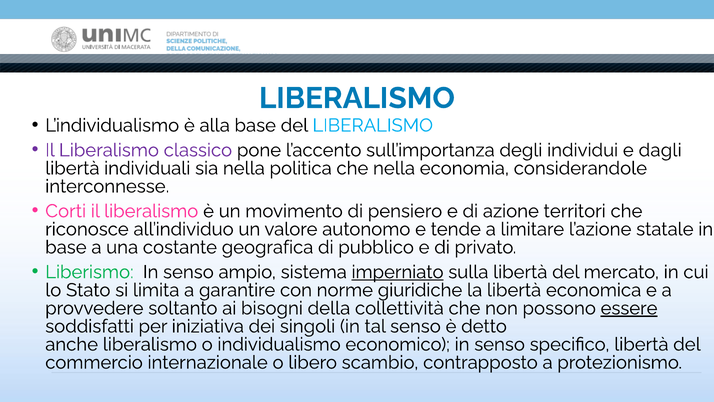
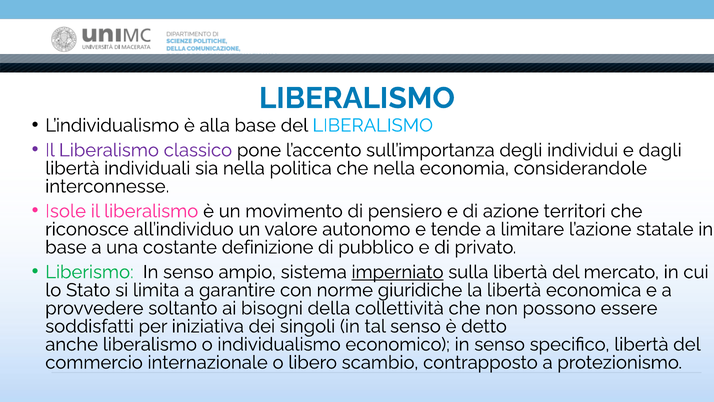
Corti: Corti -> Isole (66, 211)
geografica: geografica -> definizione (268, 247)
essere underline: present -> none (629, 308)
